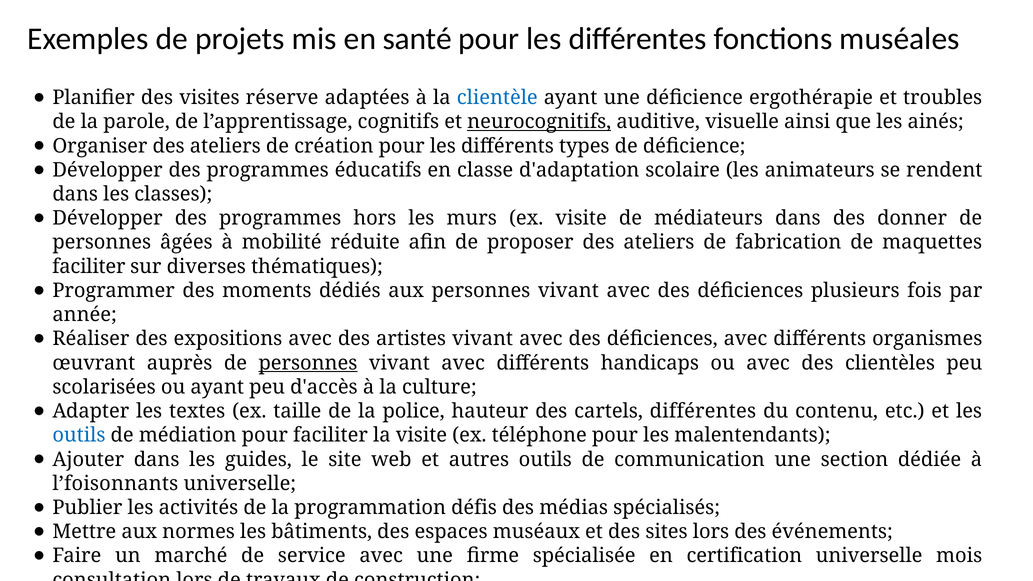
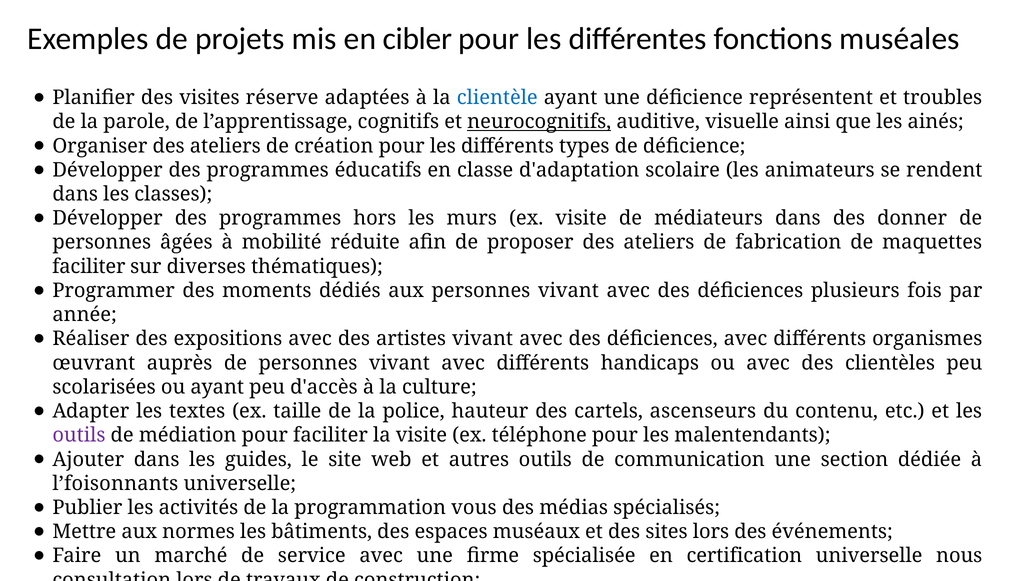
santé: santé -> cibler (417, 39)
ergothérapie: ergothérapie -> représentent (811, 98)
personnes underline: present -> none (308, 363)
cartels différentes: différentes -> ascenseurs (703, 411)
outils colour: blue -> purple (79, 435)
défis: défis -> vous (474, 508)
mois: mois -> nous (959, 556)
